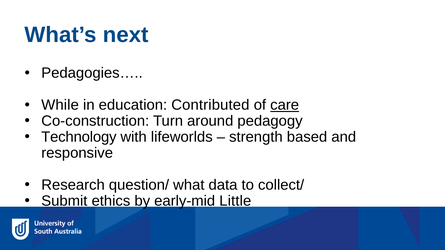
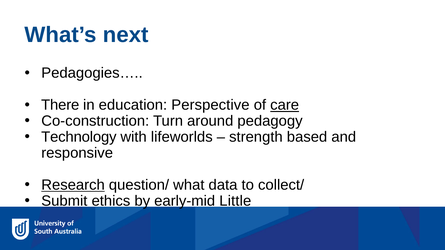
While: While -> There (60, 105)
Contributed: Contributed -> Perspective (210, 105)
Research underline: none -> present (73, 185)
